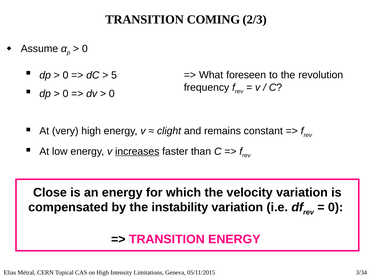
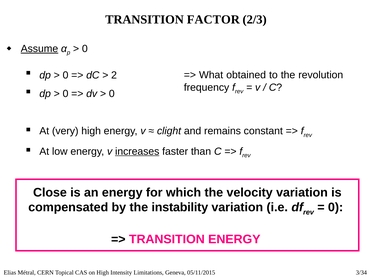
COMING: COMING -> FACTOR (213, 19)
Assume underline: none -> present (39, 49)
5: 5 -> 2 (114, 75)
foreseen: foreseen -> obtained (246, 75)
